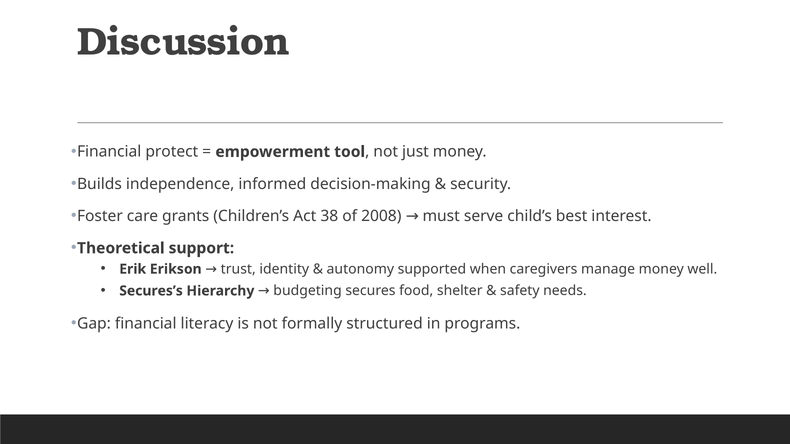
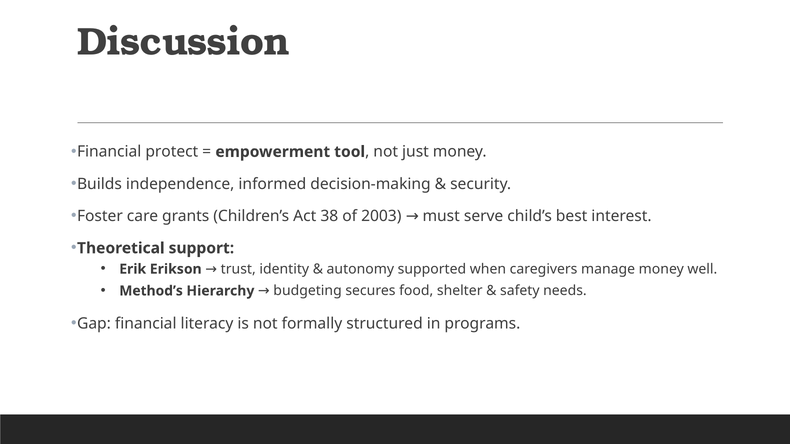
2008: 2008 -> 2003 (381, 216)
Secures’s: Secures’s -> Method’s (151, 291)
